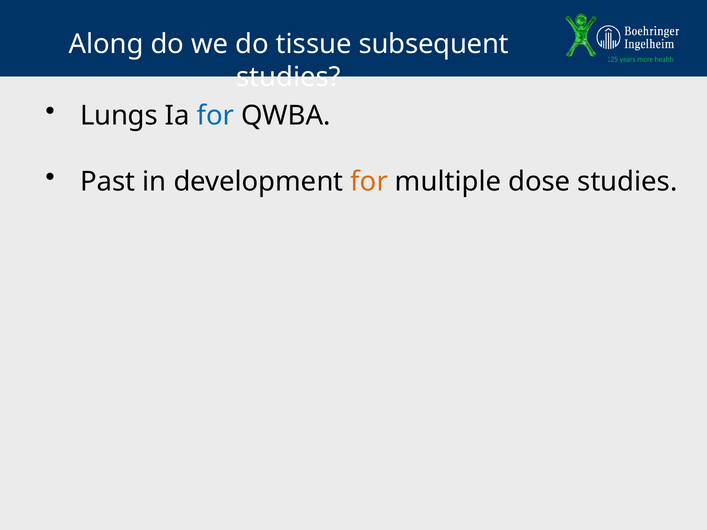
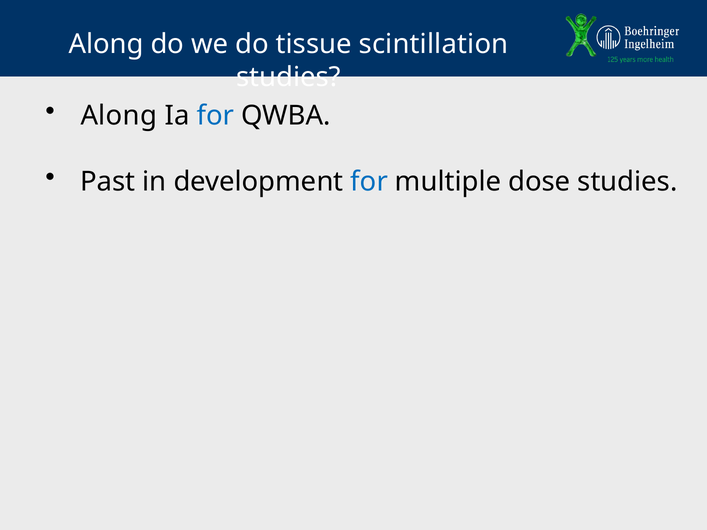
subsequent: subsequent -> scintillation (434, 44)
Lungs: Lungs -> Along (119, 116)
for colour: orange -> blue (369, 182)
